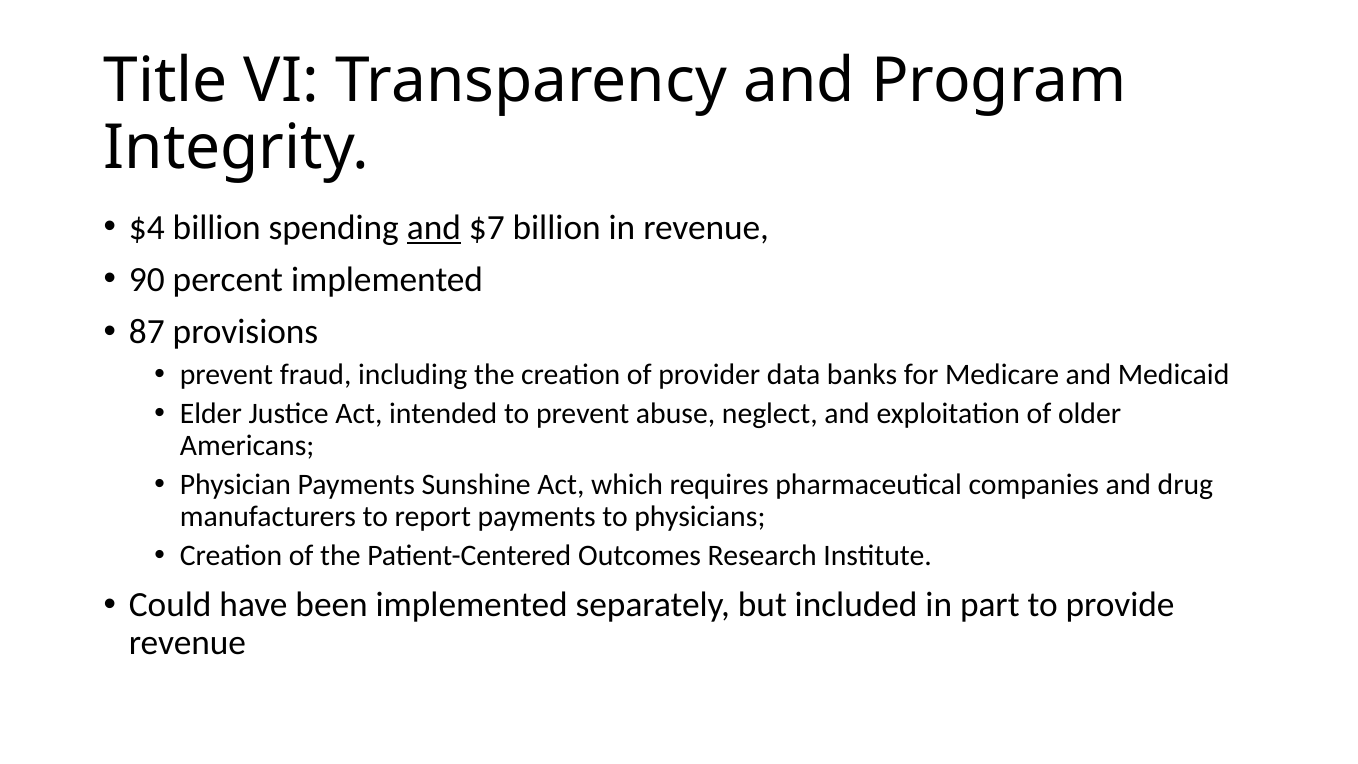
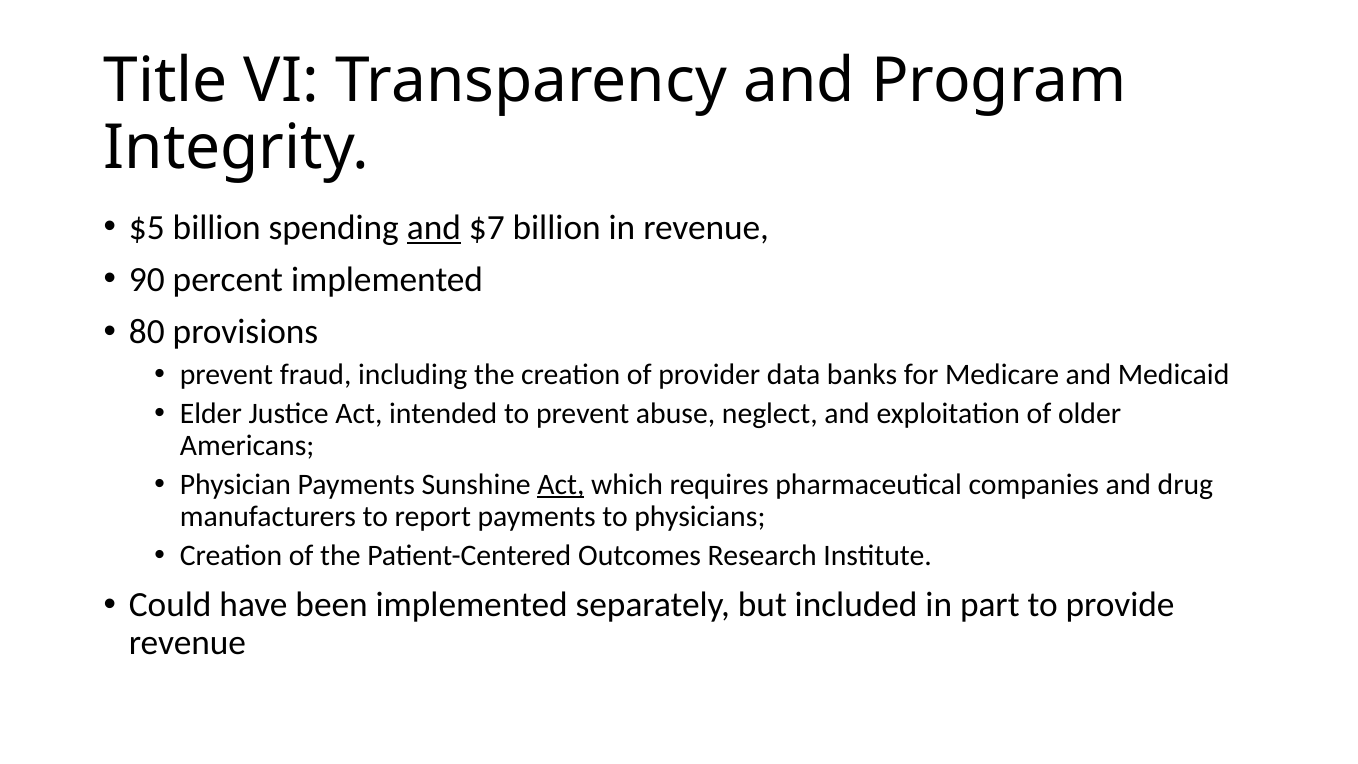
$4: $4 -> $5 (147, 227)
87: 87 -> 80 (147, 332)
Act underline: none -> present (561, 485)
